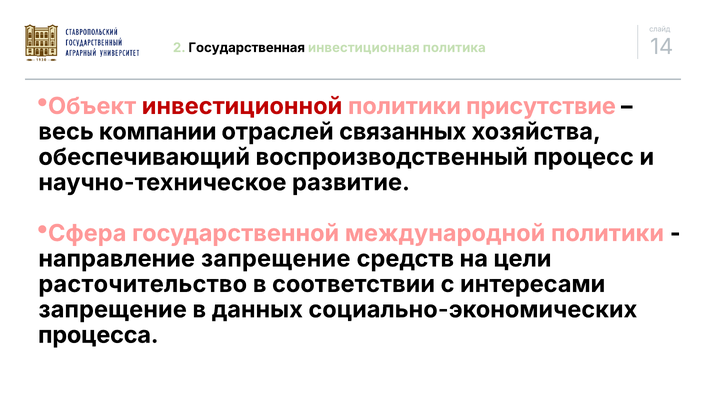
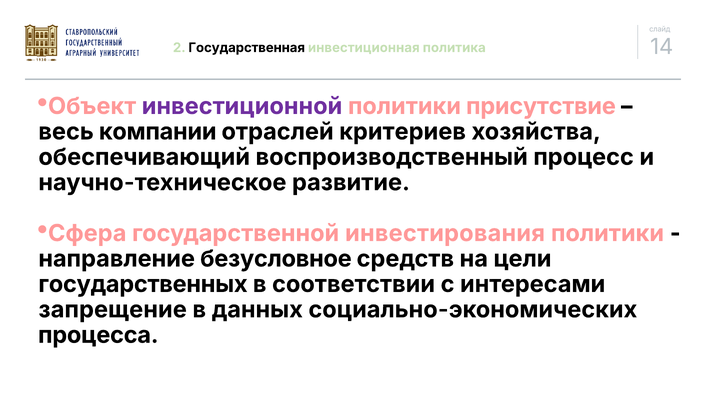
инвестиционной colour: red -> purple (242, 106)
связанных: связанных -> критериев (403, 132)
международной: международной -> инвестирования (445, 233)
направление запрещение: запрещение -> безусловное (276, 259)
расточительство: расточительство -> государственных (143, 284)
